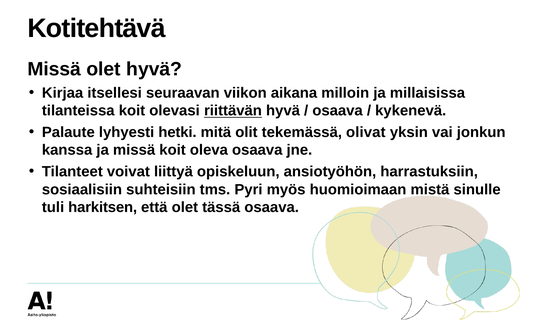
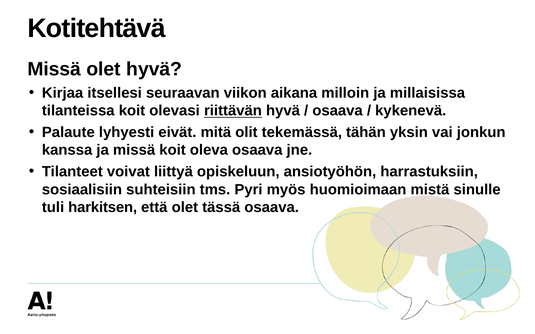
hetki: hetki -> eivät (177, 132)
olivat: olivat -> tähän (366, 132)
